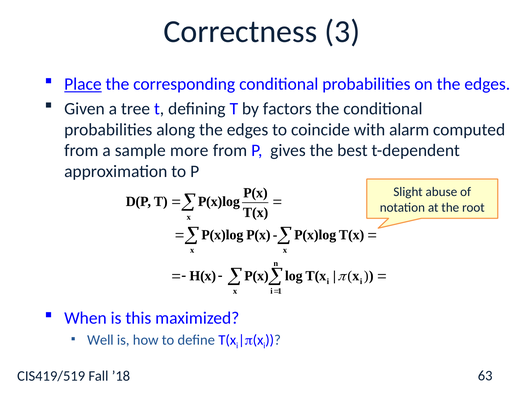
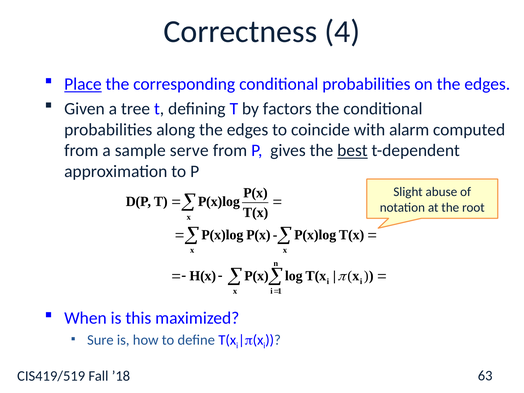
3: 3 -> 4 (342, 31)
more: more -> serve (189, 151)
best underline: none -> present (352, 151)
Well: Well -> Sure (100, 340)
